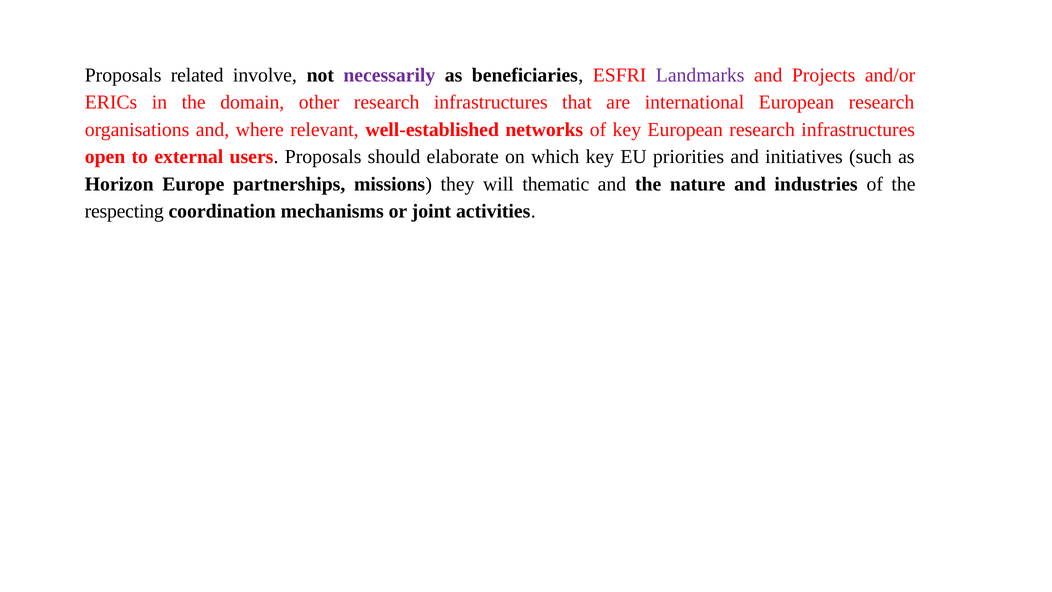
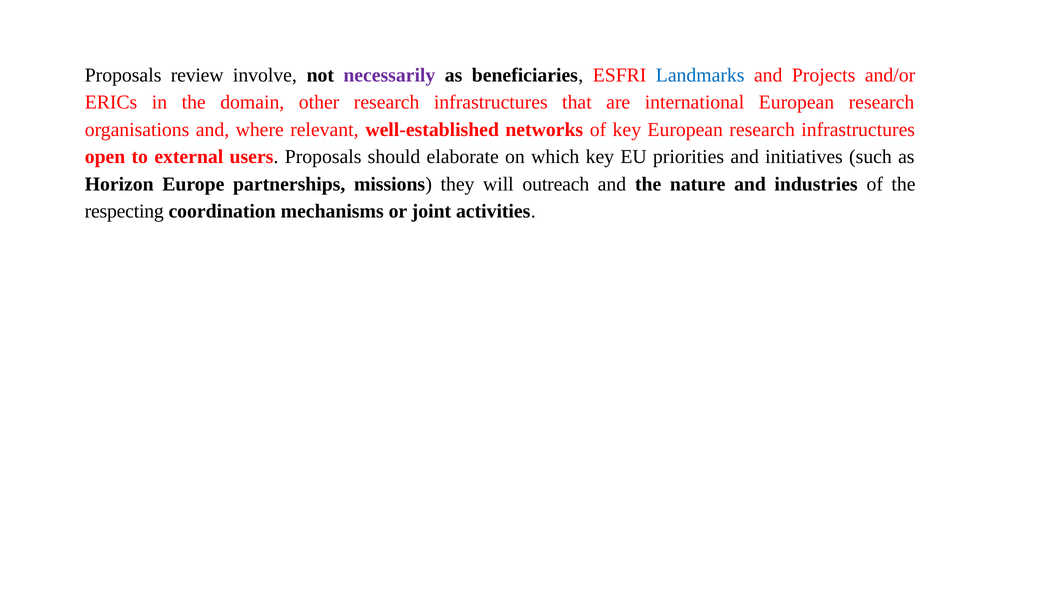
related: related -> review (197, 75)
Landmarks colour: purple -> blue (700, 75)
thematic: thematic -> outreach (556, 184)
